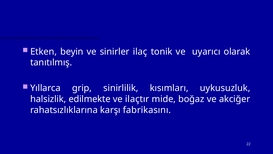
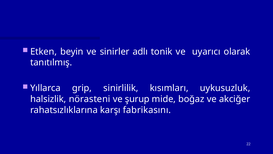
ilaç: ilaç -> adlı (140, 51)
edilmekte: edilmekte -> nörasteni (90, 99)
ilaçtır: ilaçtır -> şurup (137, 99)
